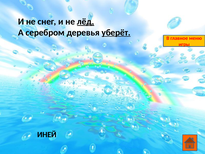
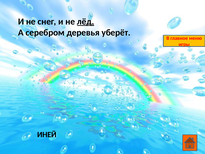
уберёт underline: present -> none (116, 32)
